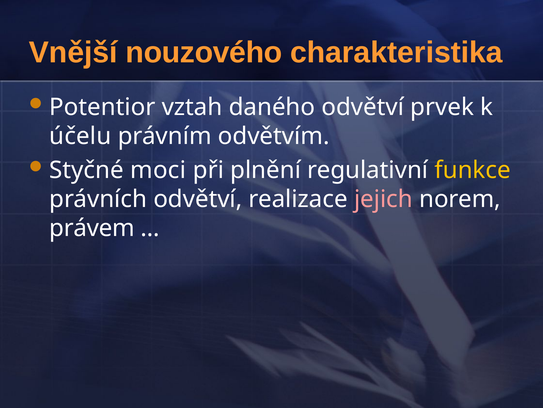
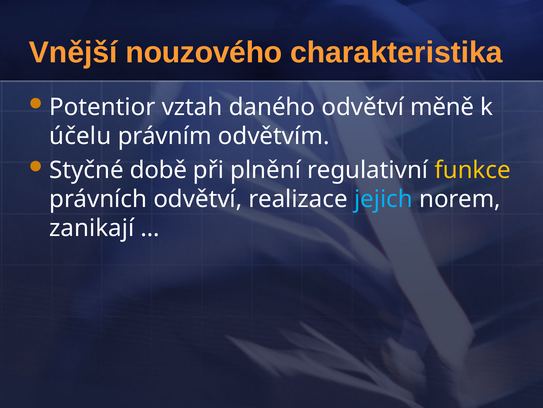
prvek: prvek -> měně (442, 107)
moci: moci -> době (158, 170)
jejich colour: pink -> light blue (383, 199)
právem: právem -> zanikají (92, 228)
